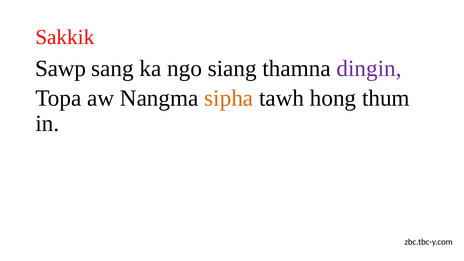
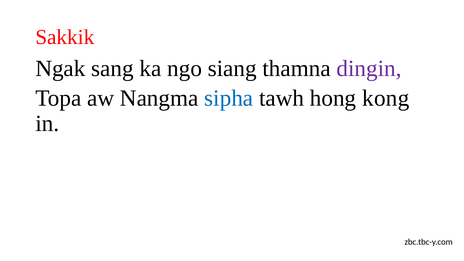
Sawp: Sawp -> Ngak (60, 68)
sipha colour: orange -> blue (229, 98)
thum: thum -> kong (386, 98)
